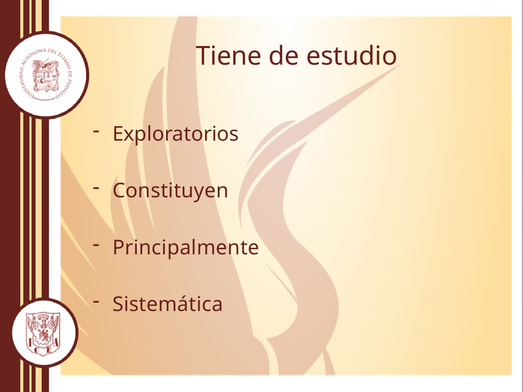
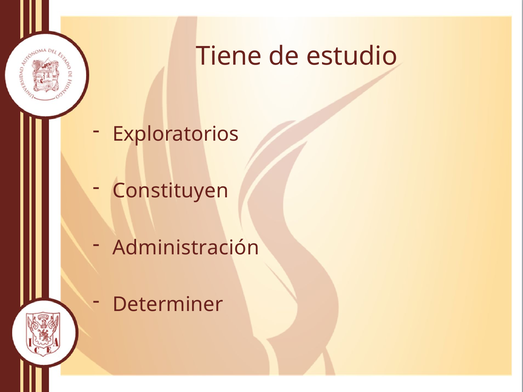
Principalmente: Principalmente -> Administración (186, 248)
Sistemática: Sistemática -> Determiner (168, 305)
